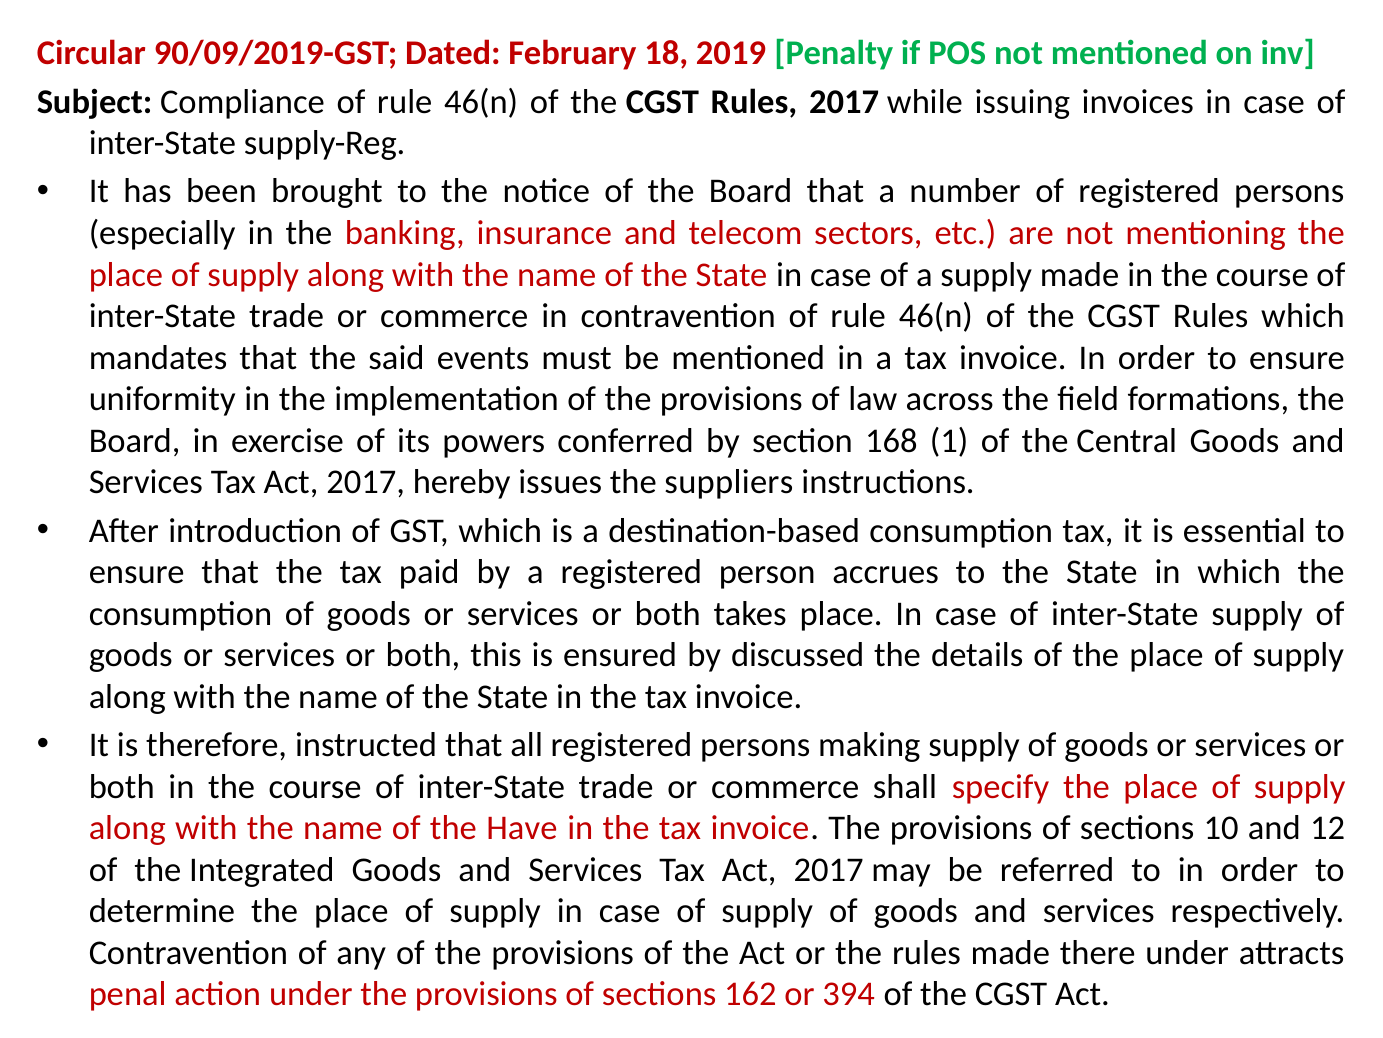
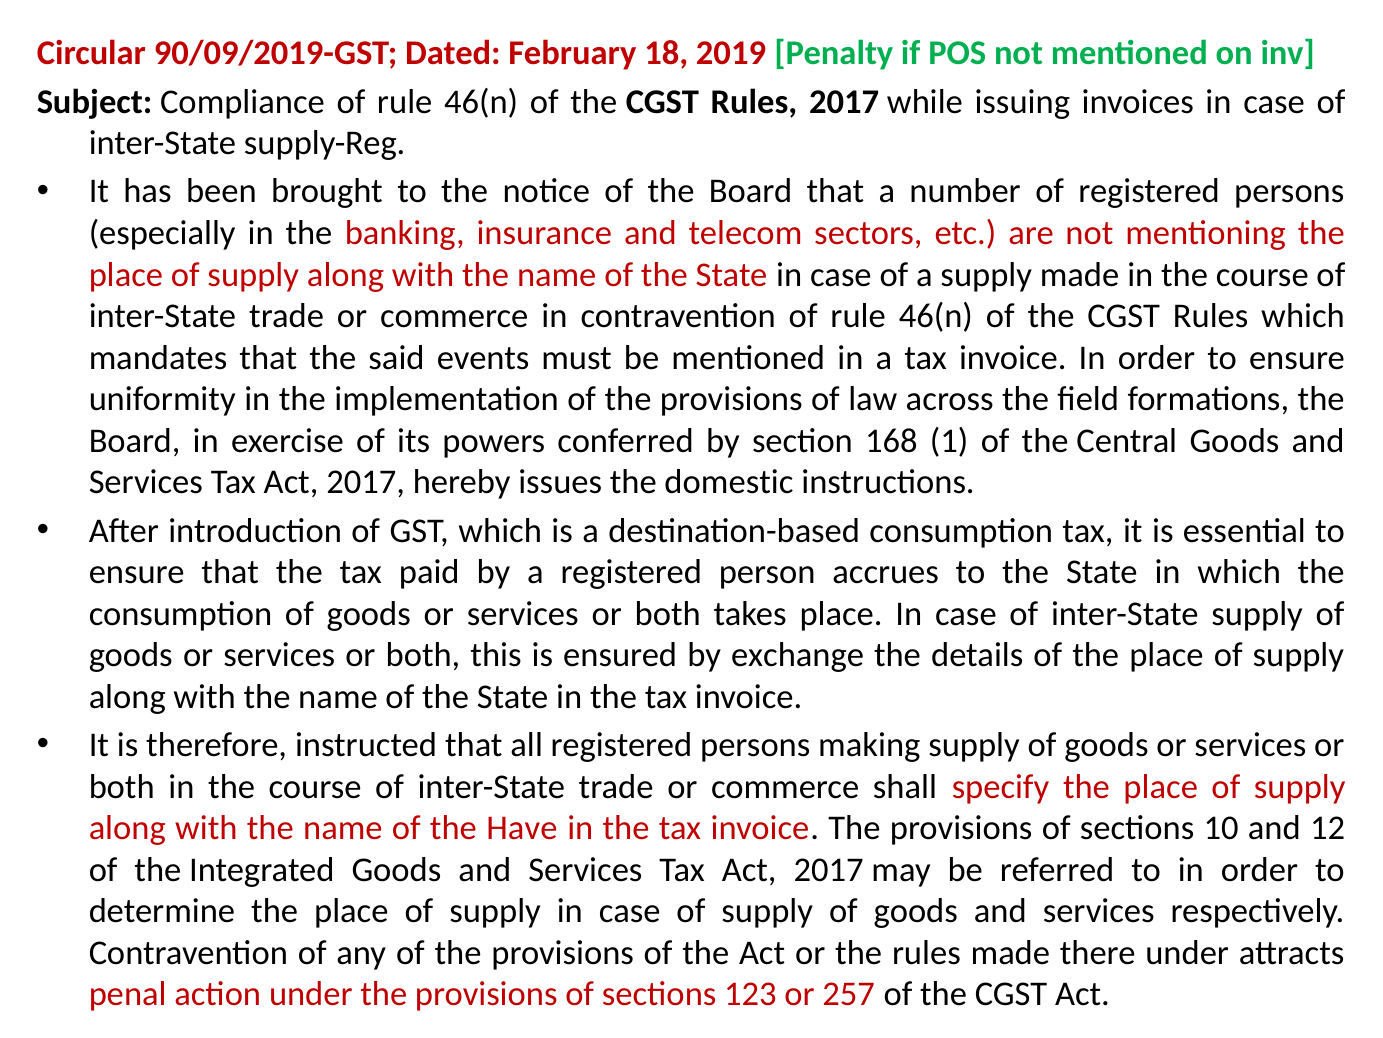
suppliers: suppliers -> domestic (729, 482)
discussed: discussed -> exchange (798, 655)
162: 162 -> 123 (750, 994)
394: 394 -> 257 (849, 994)
